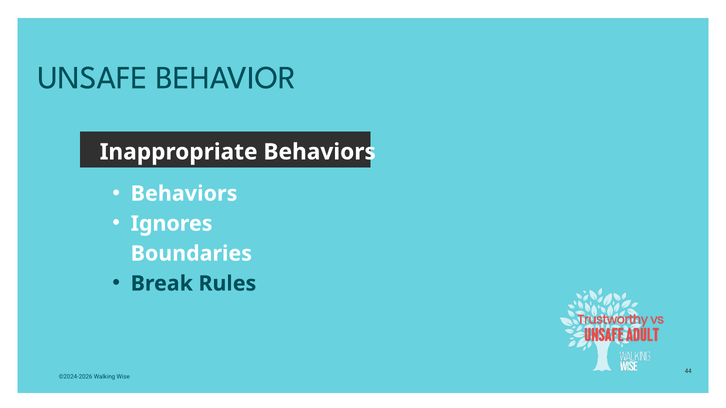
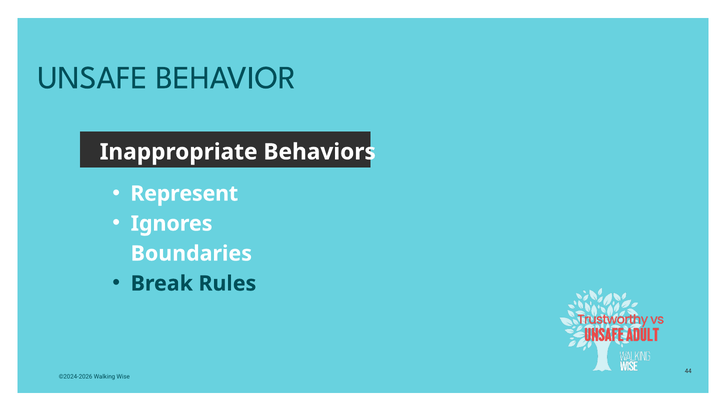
Behaviors: Behaviors -> Represent (184, 194)
